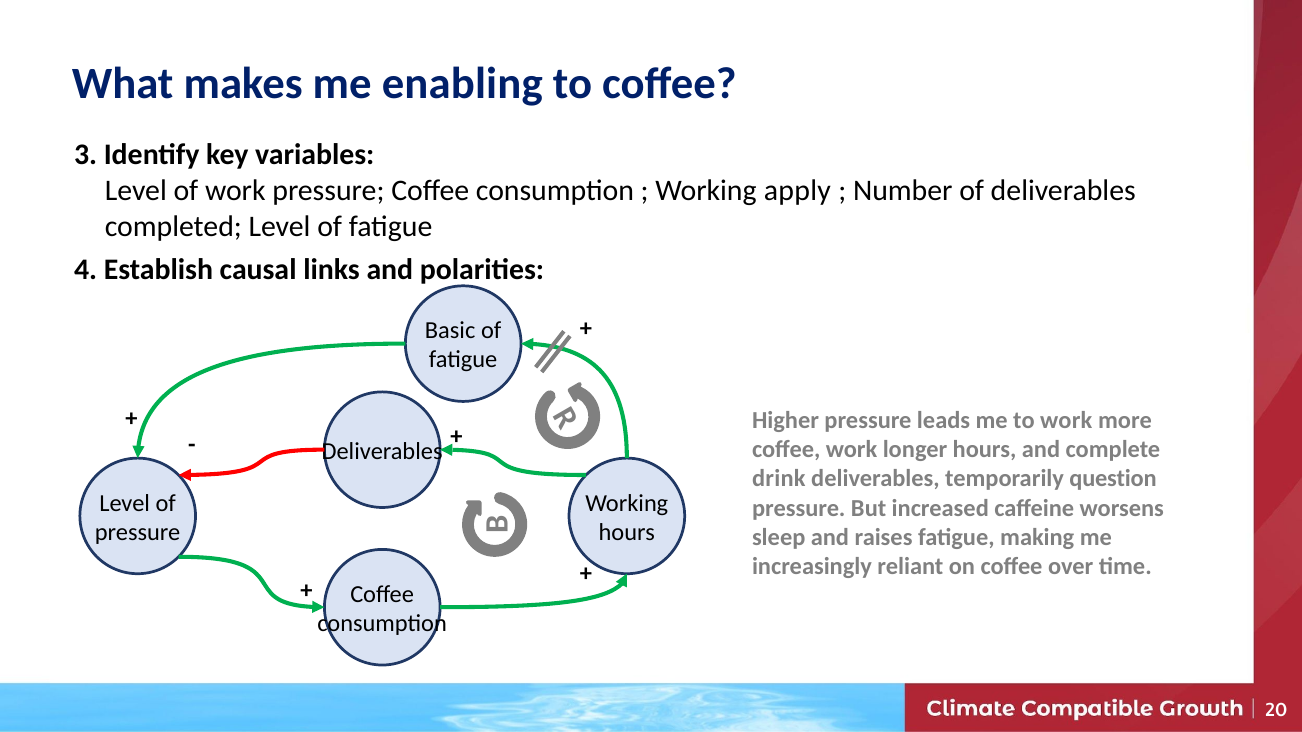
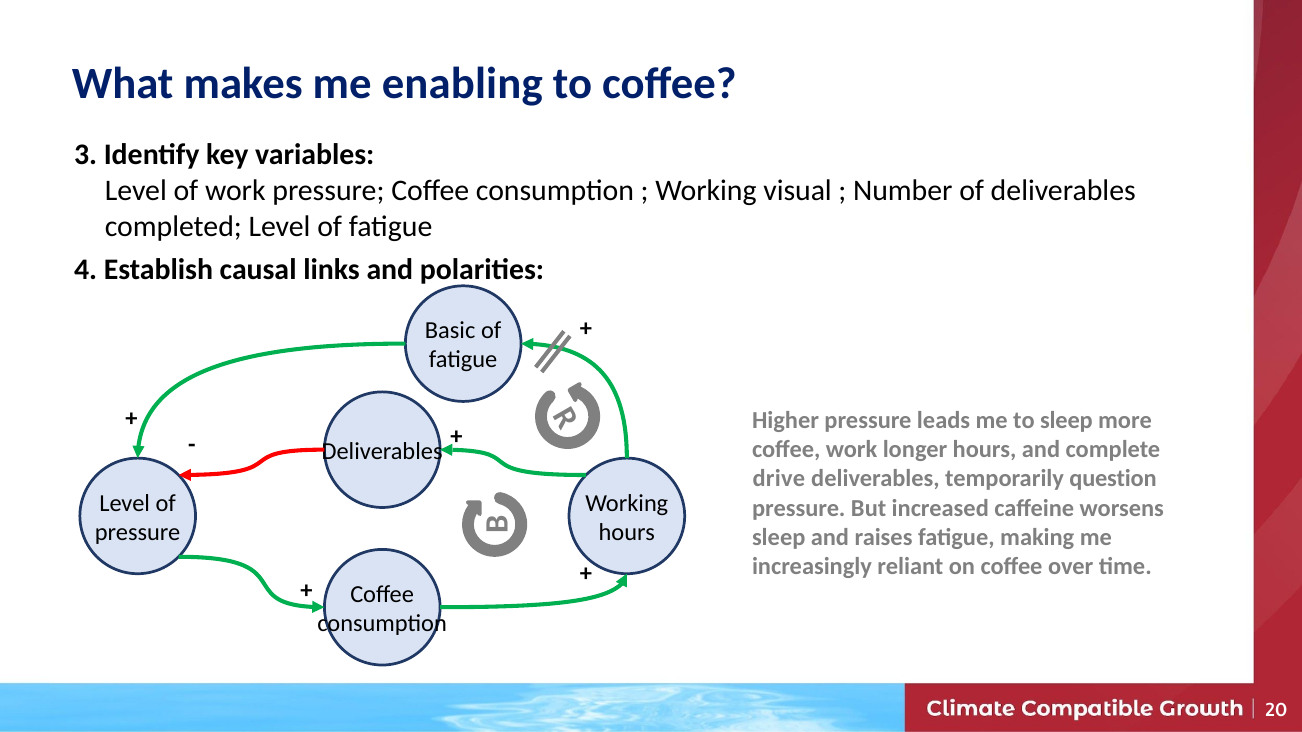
apply: apply -> visual (798, 191)
to work: work -> sleep (1066, 420)
drink: drink -> drive (779, 479)
